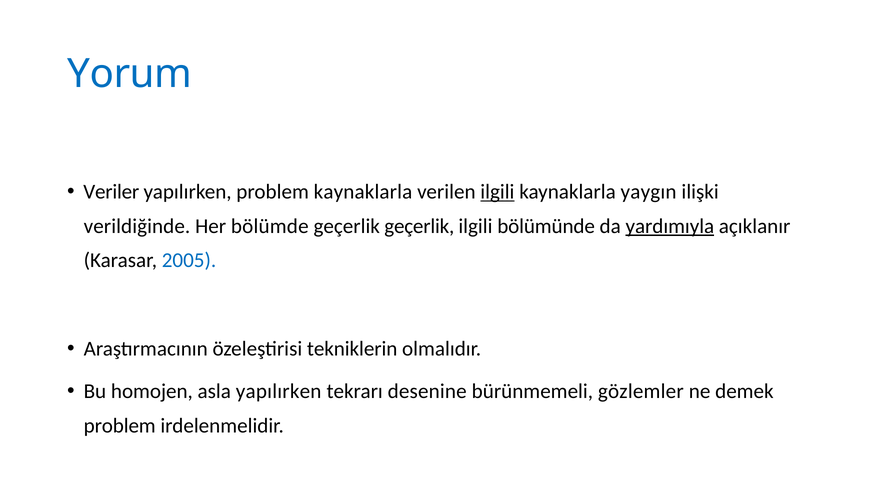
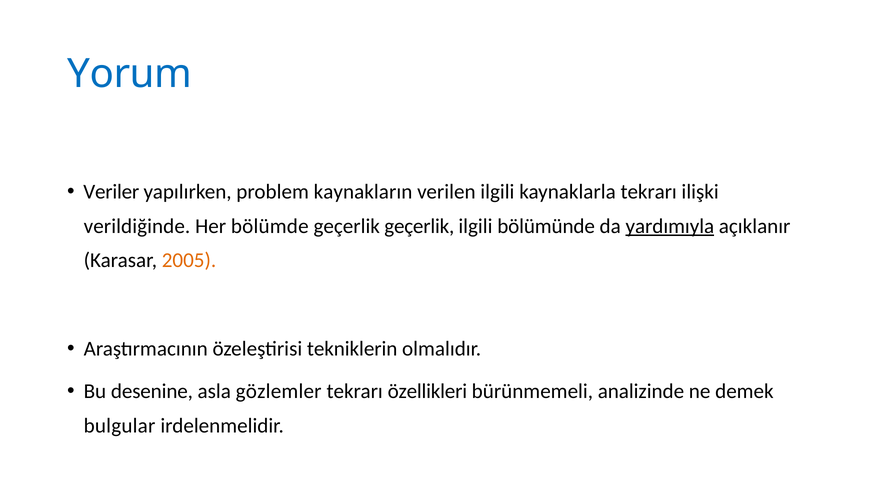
problem kaynaklarla: kaynaklarla -> kaynakların (363, 192)
ilgili underline: present -> none (497, 192)
kaynaklarla yaygın: yaygın -> tekrarı (649, 192)
2005 colour: blue -> orange (189, 260)
homojen: homojen -> desenine (152, 391)
asla yapılırken: yapılırken -> gözlemler (279, 391)
desenine: desenine -> özellikleri (427, 391)
gözlemler: gözlemler -> analizinde (641, 391)
problem: problem -> bulgular (120, 425)
